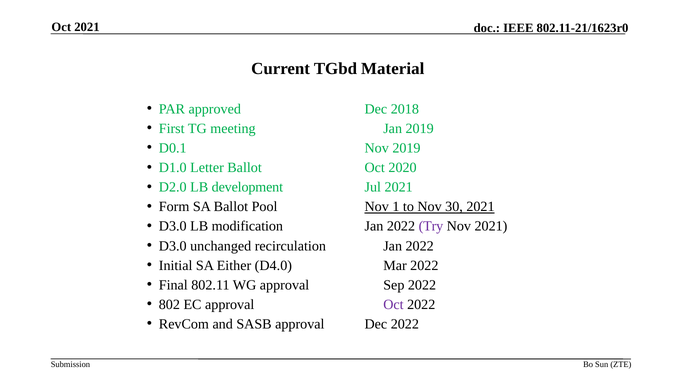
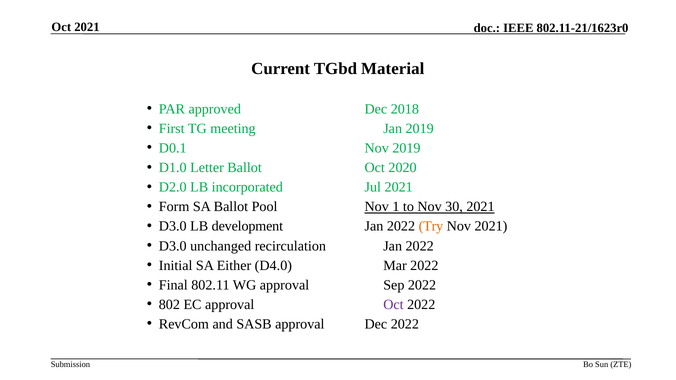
development: development -> incorporated (247, 187)
modification: modification -> development (247, 226)
Try colour: purple -> orange (431, 226)
